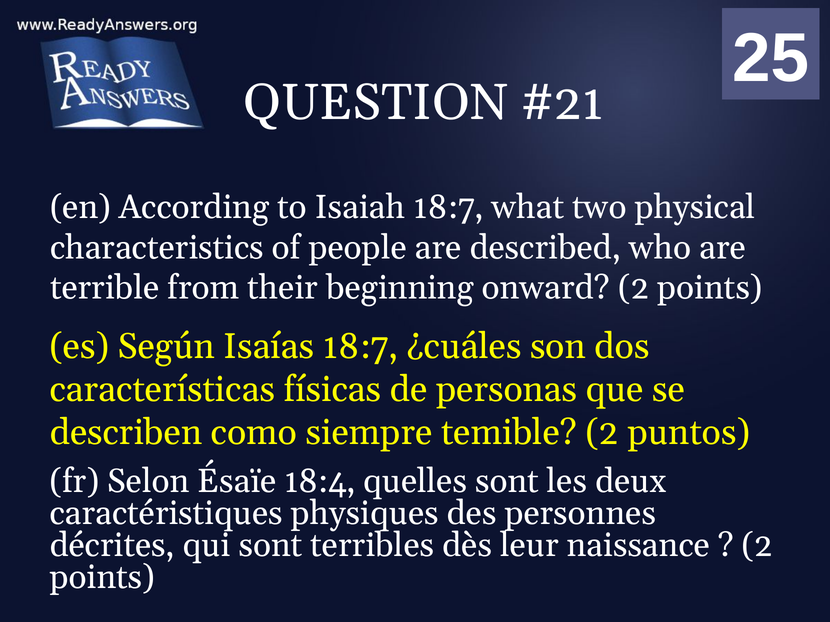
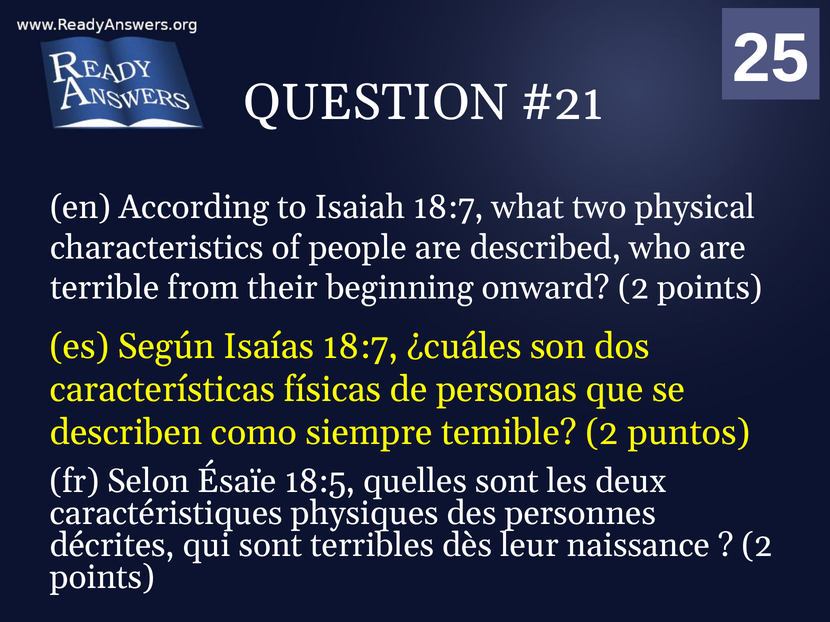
18:4: 18:4 -> 18:5 (320, 482)
